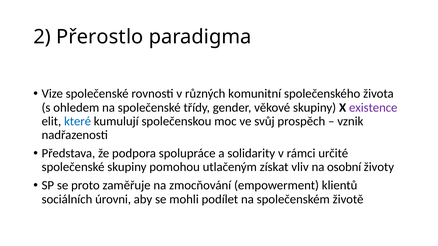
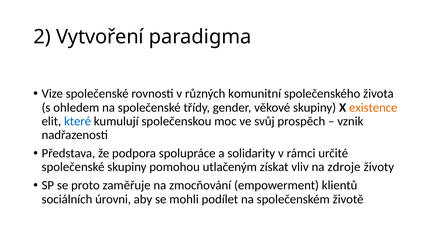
Přerostlo: Přerostlo -> Vytvoření (100, 37)
existence colour: purple -> orange (373, 108)
osobní: osobní -> zdroje (344, 167)
